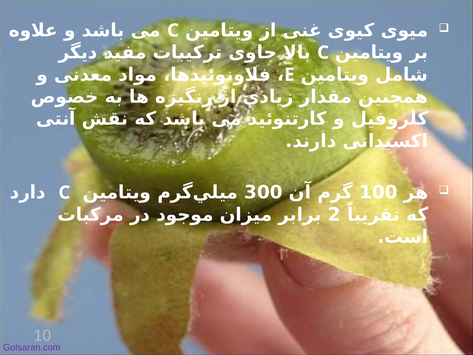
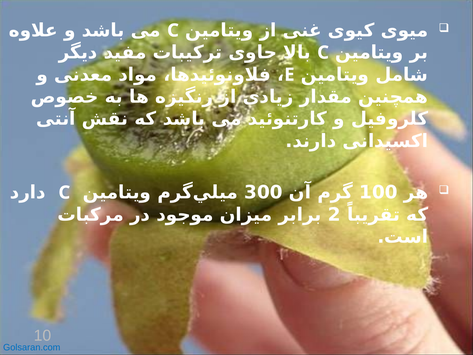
Golsaran.com colour: purple -> blue (32, 347)
